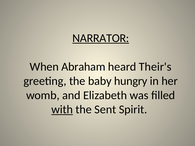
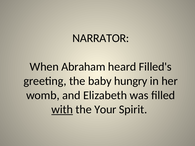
NARRATOR underline: present -> none (101, 38)
Their's: Their's -> Filled's (155, 67)
Sent: Sent -> Your (105, 110)
